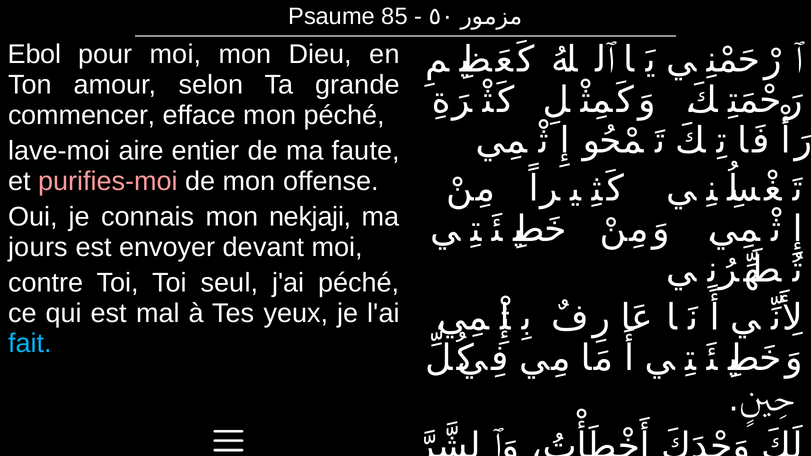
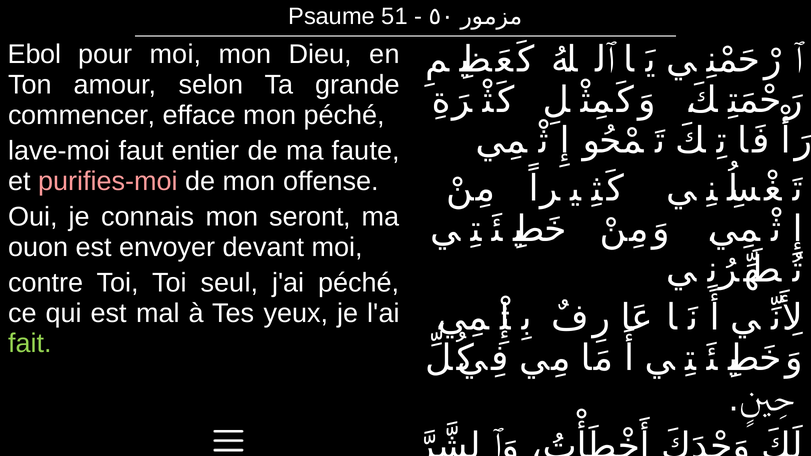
85: 85 -> 51 (395, 16)
aire: aire -> faut (141, 151)
nekjaji: nekjaji -> seront (310, 217)
jours: jours -> ouon (38, 247)
fait colour: light blue -> light green (30, 344)
